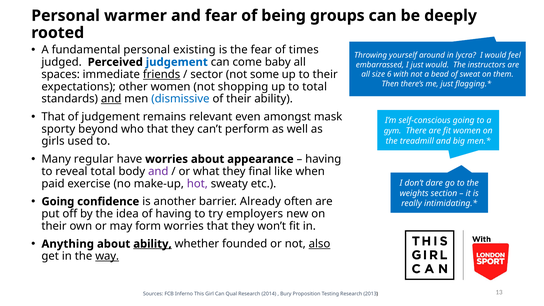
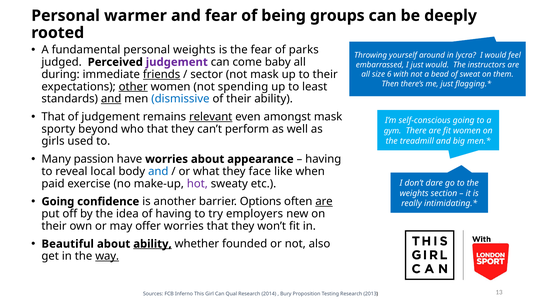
personal existing: existing -> weights (194, 50)
times: times -> parks (304, 50)
judgement colour: blue -> purple (177, 62)
spaces: spaces -> during (61, 74)
not some: some -> mask (264, 74)
other underline: none -> present (133, 87)
shopping: shopping -> spending (243, 87)
to total: total -> least (315, 87)
relevant underline: none -> present (211, 117)
regular: regular -> passion (94, 159)
reveal total: total -> local (103, 171)
and colour: purple -> blue (158, 171)
final: final -> face (260, 171)
Already: Already -> Options (261, 202)
are underline: none -> present (324, 202)
form: form -> offer (148, 226)
Anything: Anything -> Beautiful (68, 244)
also underline: present -> none (319, 244)
